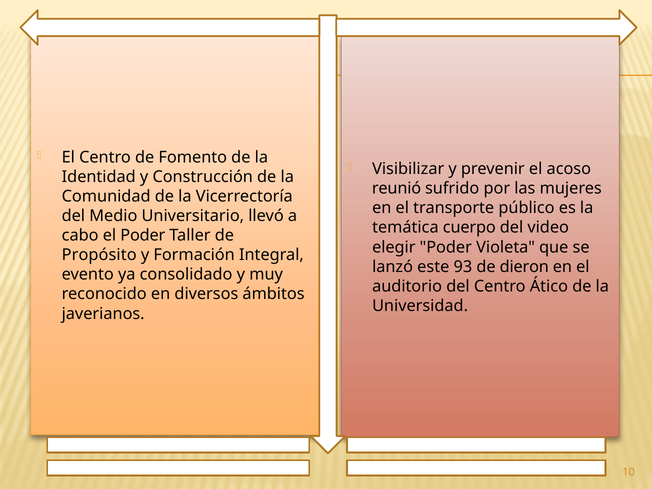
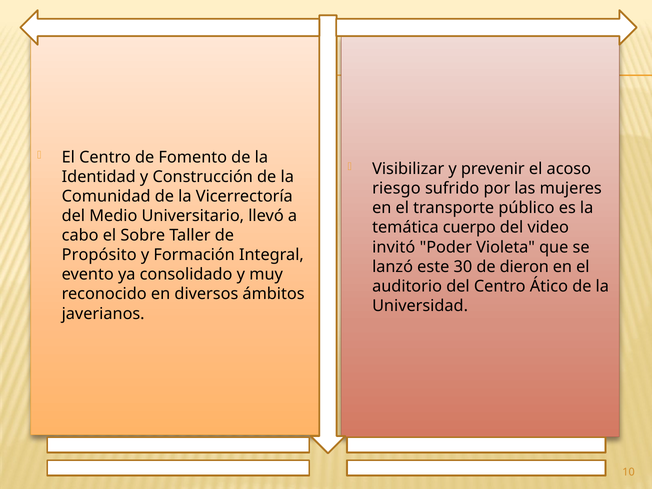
reunió: reunió -> riesgo (396, 188)
el Poder: Poder -> Sobre (143, 235)
elegir: elegir -> invitó (394, 247)
93: 93 -> 30 (463, 267)
